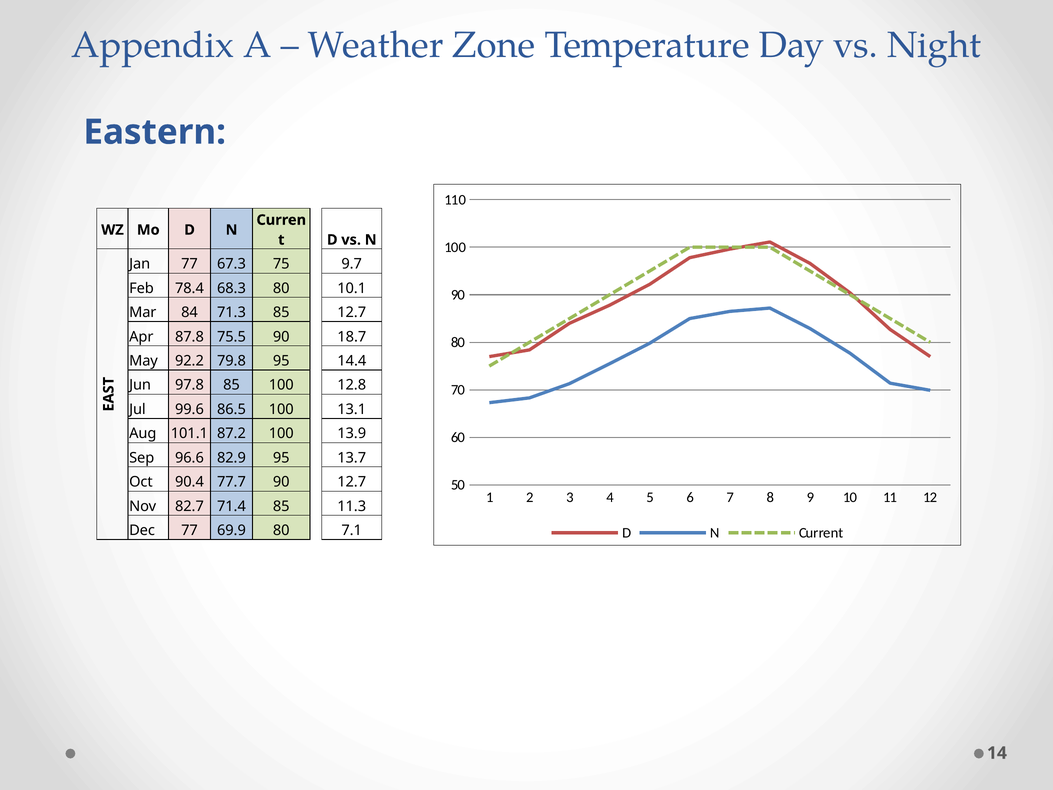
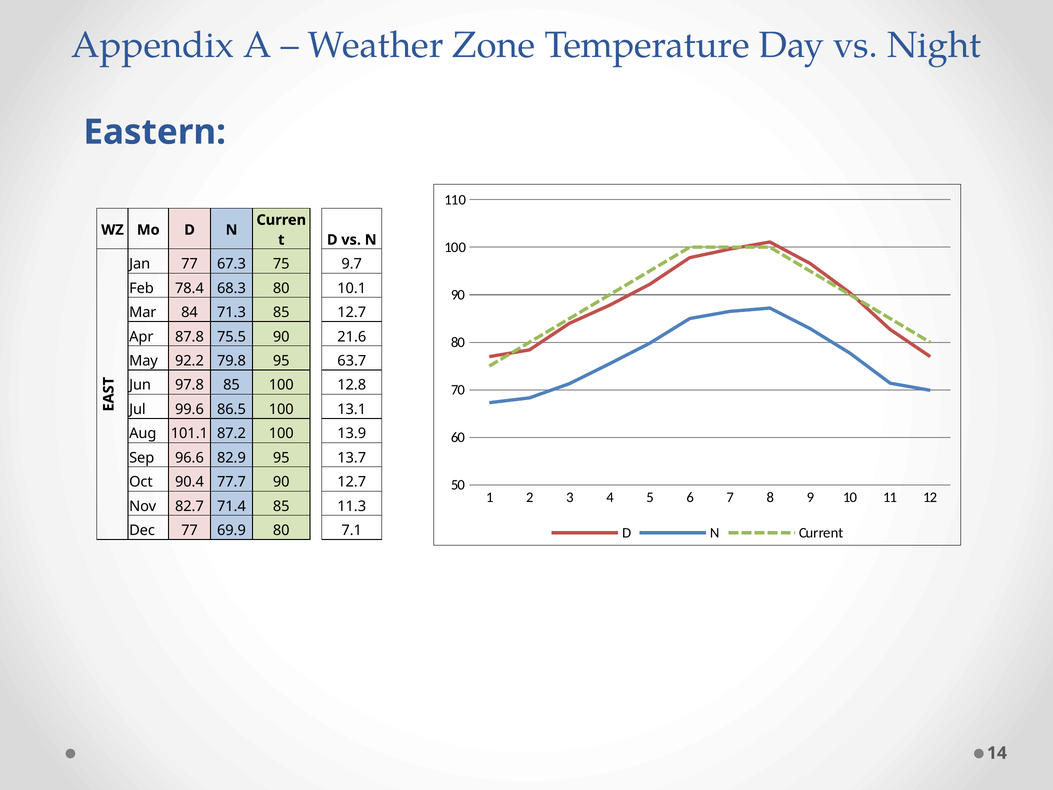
18.7: 18.7 -> 21.6 (352, 337)
14.4: 14.4 -> 63.7 (352, 361)
